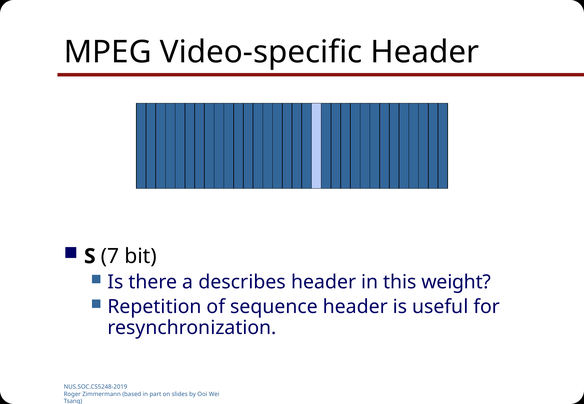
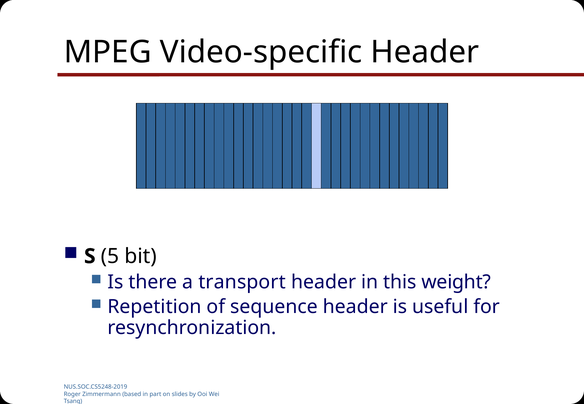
7: 7 -> 5 (110, 256)
describes: describes -> transport (242, 282)
